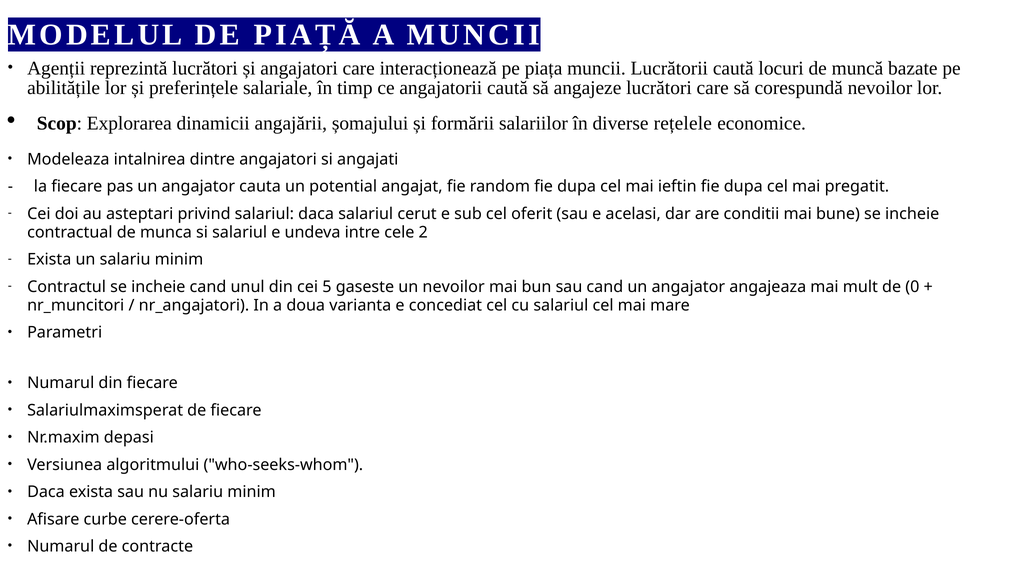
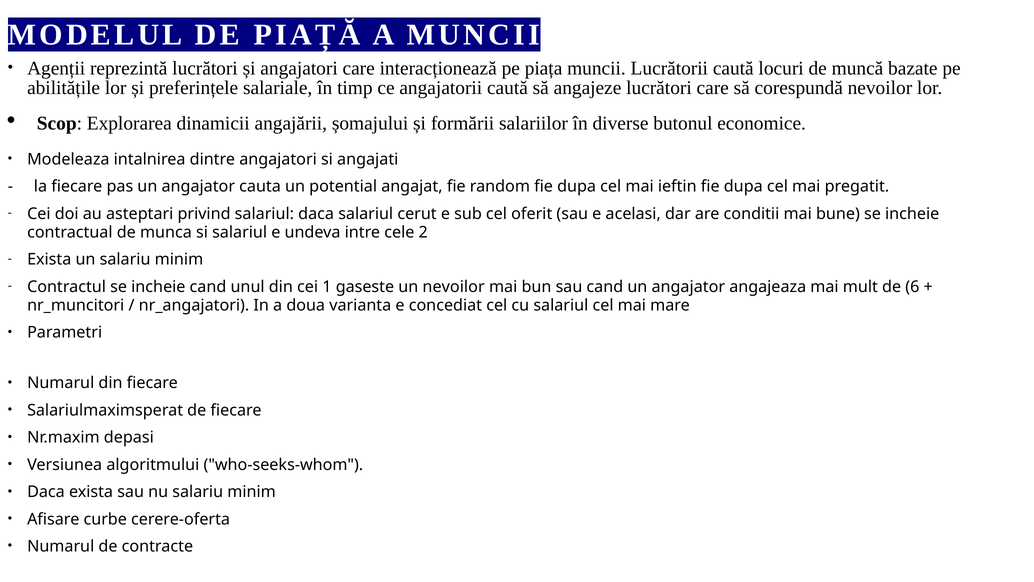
rețelele: rețelele -> butonul (683, 123)
5: 5 -> 1 (327, 287)
0: 0 -> 6 (912, 287)
